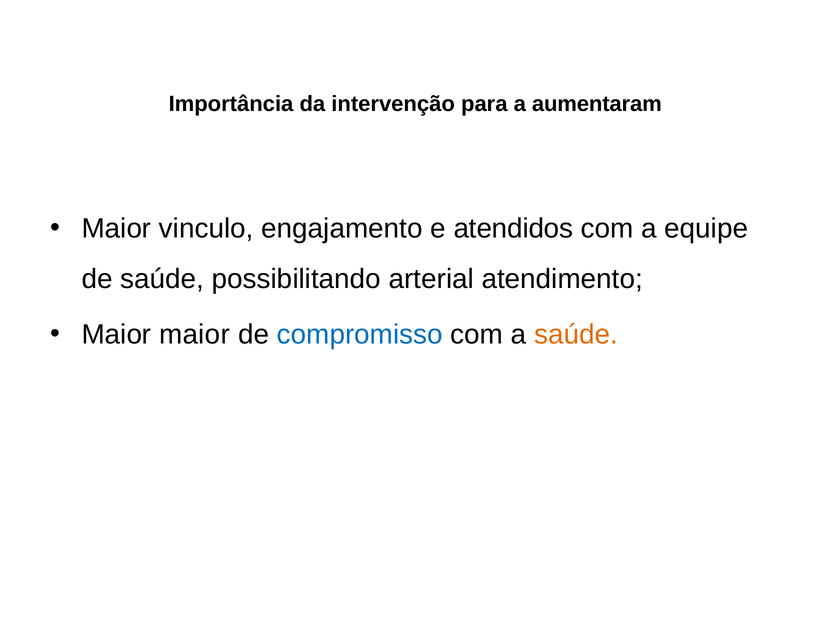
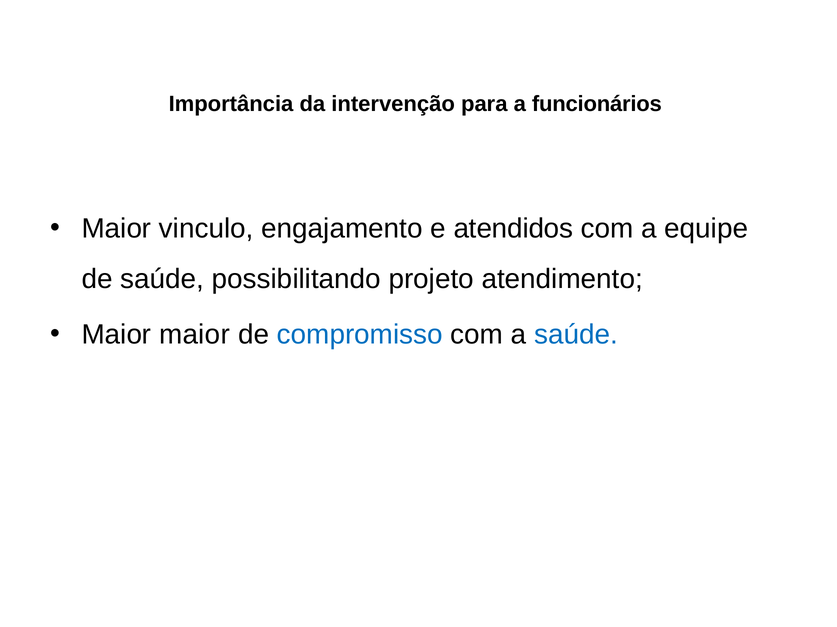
aumentaram: aumentaram -> funcionários (597, 104)
arterial: arterial -> projeto (431, 279)
saúde colour: orange -> blue (576, 335)
